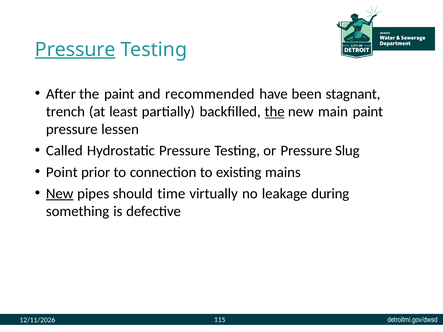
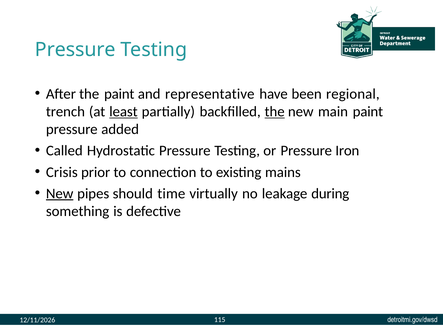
Pressure underline: present -> none (75, 50)
recommended: recommended -> representative (210, 94)
stagnant: stagnant -> regional (353, 94)
least underline: none -> present (123, 112)
lessen: lessen -> added (120, 129)
Slug: Slug -> Iron (347, 151)
Point: Point -> Crisis (62, 172)
